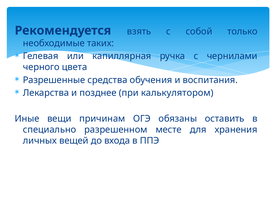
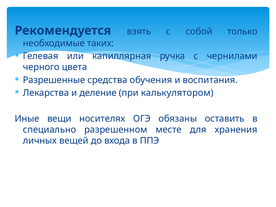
позднее: позднее -> деление (98, 93)
причинам: причинам -> носителях (102, 119)
